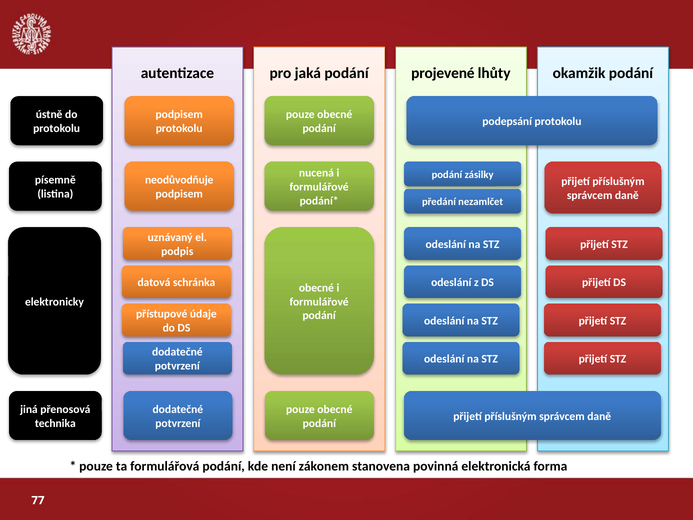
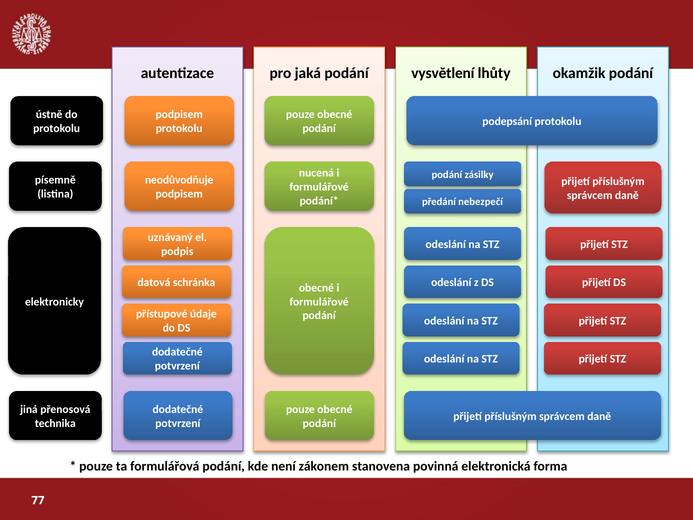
projevené: projevené -> vysvětlení (443, 73)
nezamlčet: nezamlčet -> nebezpečí (481, 202)
